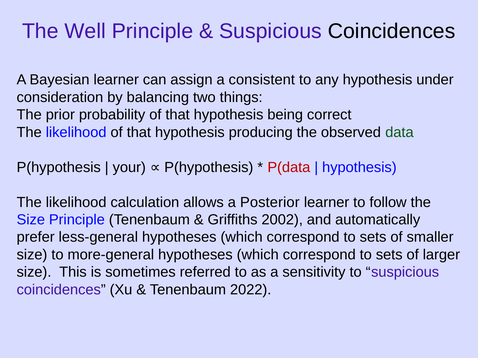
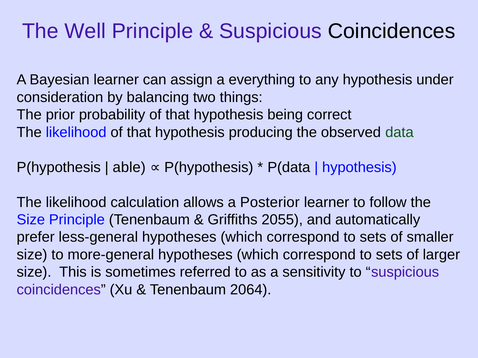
consistent: consistent -> everything (262, 80)
your: your -> able (129, 167)
P(data colour: red -> black (289, 167)
2002: 2002 -> 2055 (282, 220)
2022: 2022 -> 2064 (251, 290)
